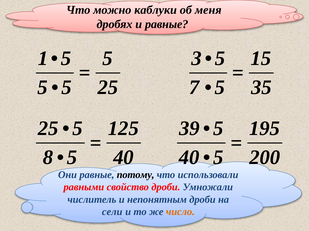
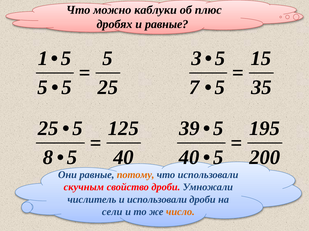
меня: меня -> плюс (208, 10)
потому colour: black -> orange (136, 175)
равными: равными -> скучным (84, 188)
и непонятным: непонятным -> использовали (157, 200)
